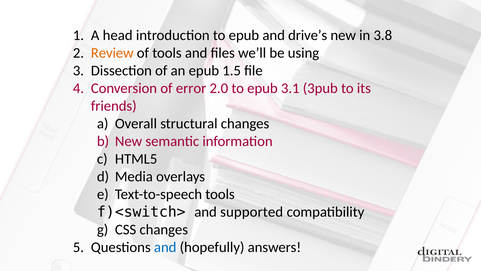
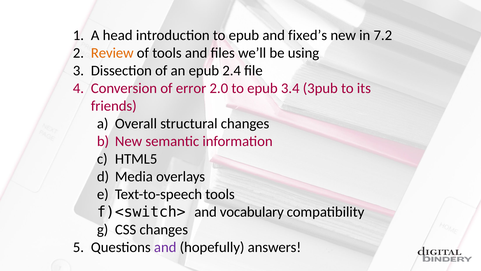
drive’s: drive’s -> fixed’s (308, 35)
3.8: 3.8 -> 7.2 (383, 35)
1.5: 1.5 -> 2.4 (232, 71)
3.1: 3.1 -> 3.4 (290, 88)
supported: supported -> vocabulary (252, 212)
and colour: blue -> purple (165, 247)
